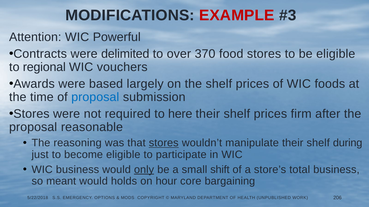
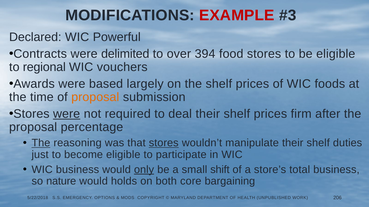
Attention: Attention -> Declared (35, 37)
370: 370 -> 394 (205, 54)
proposal colour: blue -> orange (95, 97)
were underline: none -> present (67, 114)
here: here -> deal (180, 114)
reasonable: reasonable -> percentage (92, 127)
The underline: none -> present (41, 143)
during: during -> duties (348, 143)
meant: meant -> nature (61, 182)
hour: hour -> both (166, 182)
